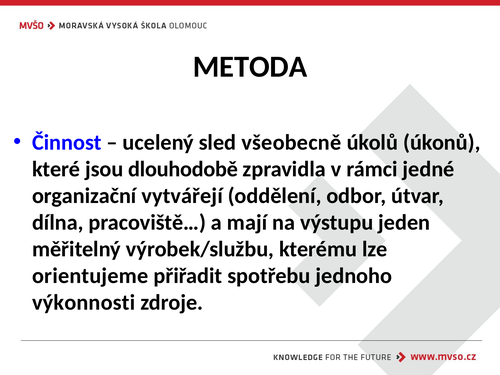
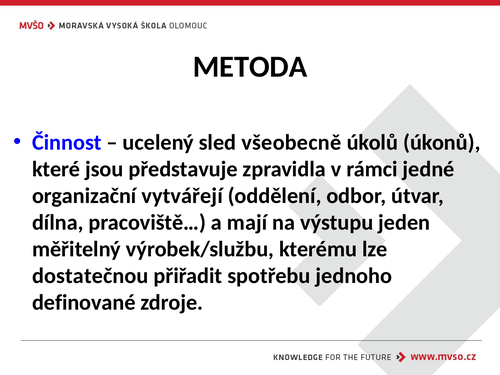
dlouhodobě: dlouhodobě -> představuje (183, 169)
orientujeme: orientujeme -> dostatečnou (90, 276)
výkonnosti: výkonnosti -> definované (84, 302)
